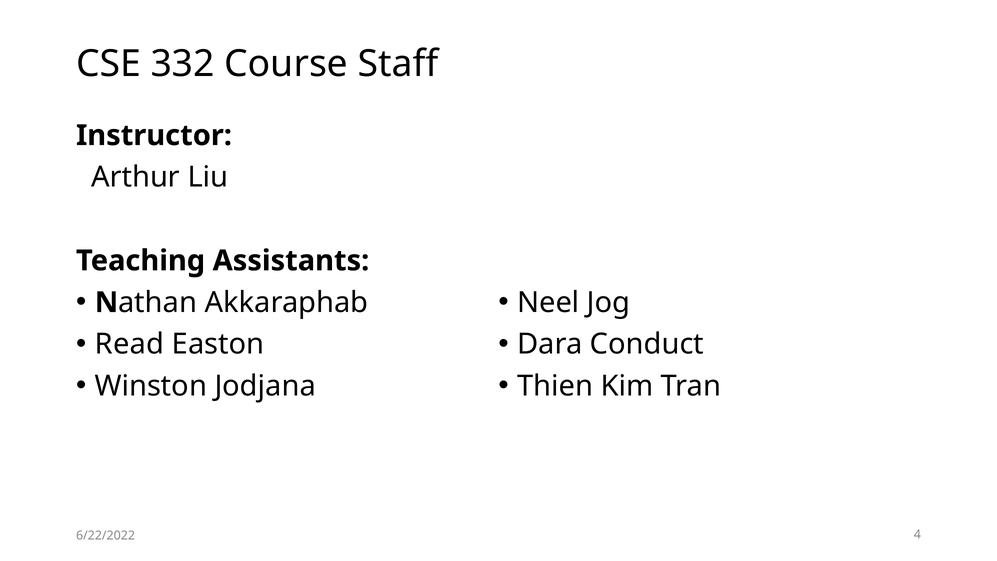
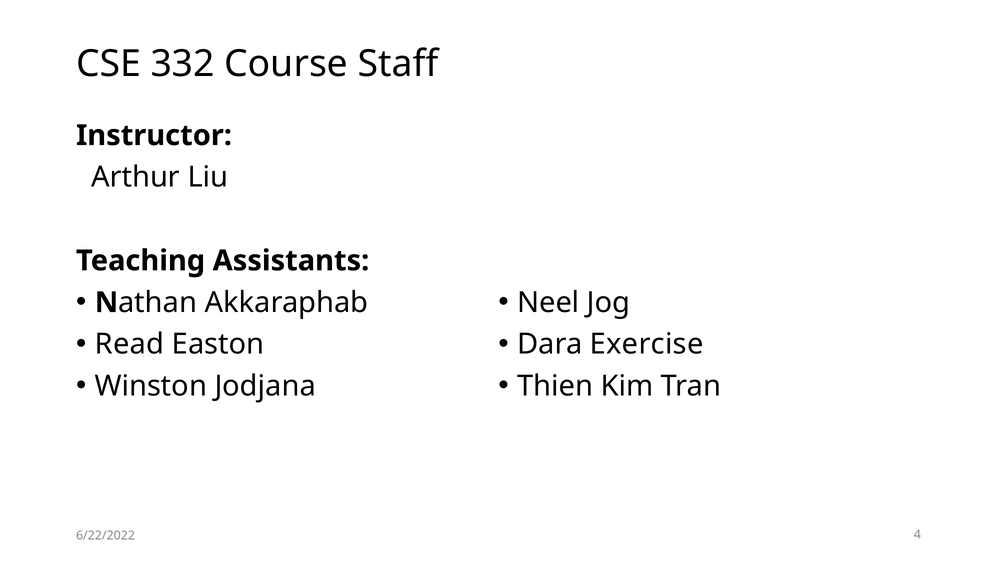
Conduct: Conduct -> Exercise (647, 344)
